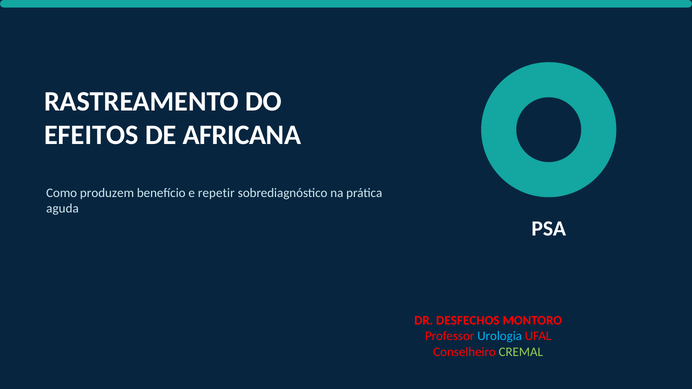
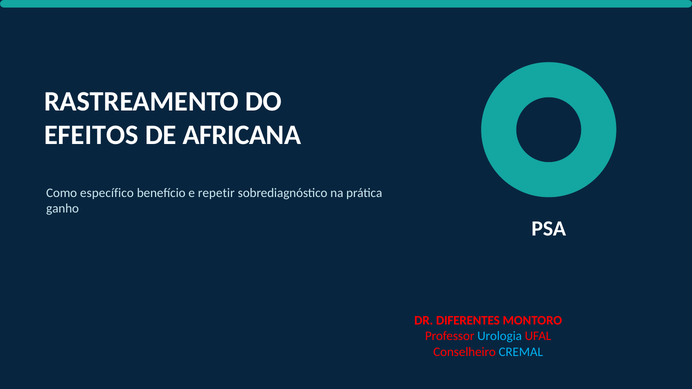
produzem: produzem -> específico (107, 193)
aguda: aguda -> ganho (63, 209)
DESFECHOS: DESFECHOS -> DIFERENTES (468, 321)
CREMAL colour: light green -> light blue (521, 352)
